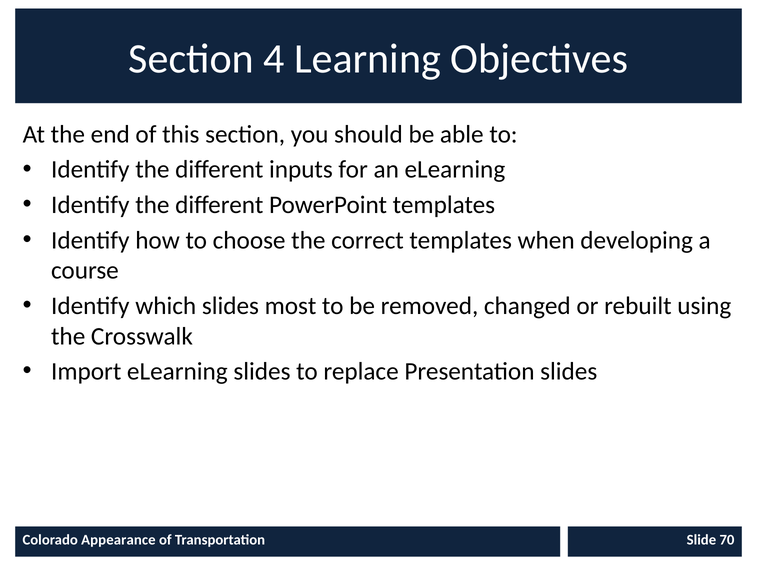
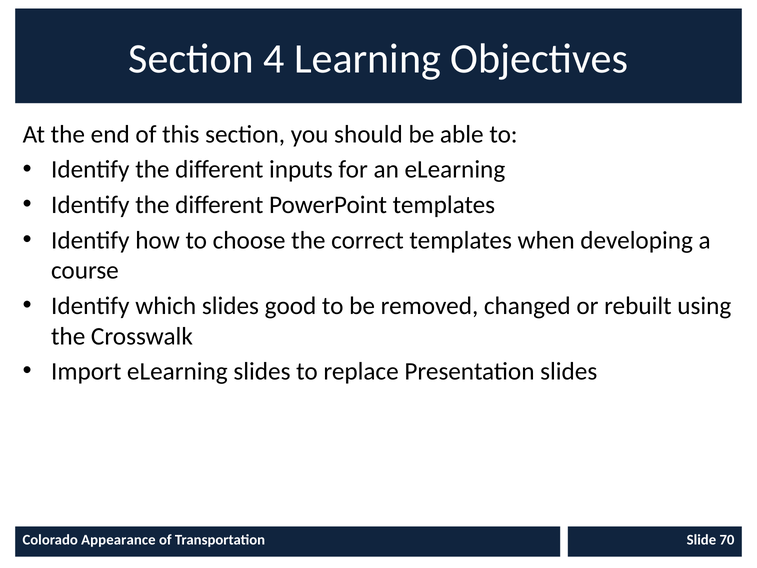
most: most -> good (291, 306)
